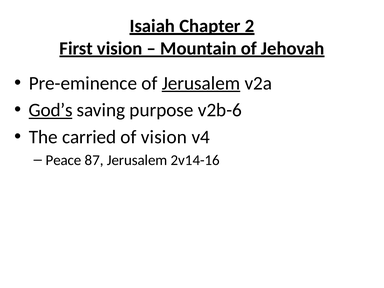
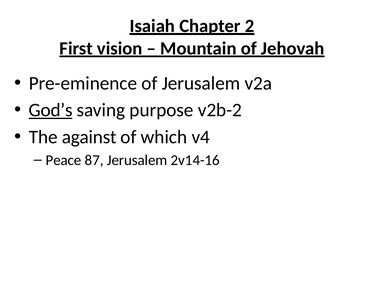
Jerusalem underline: present -> none (201, 83)
v2b-6: v2b-6 -> v2b-2 (220, 110)
carried: carried -> against (89, 137)
of vision: vision -> which (164, 137)
